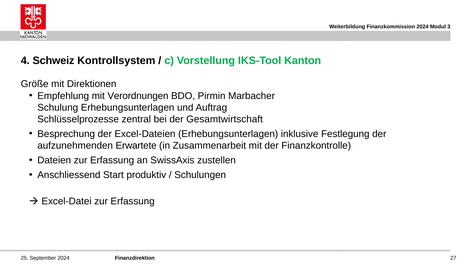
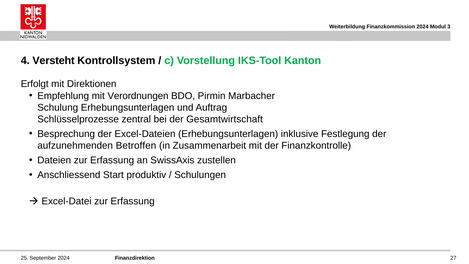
Schweiz: Schweiz -> Versteht (54, 61)
Größe: Größe -> Erfolgt (35, 84)
Erwartete: Erwartete -> Betroffen (136, 146)
